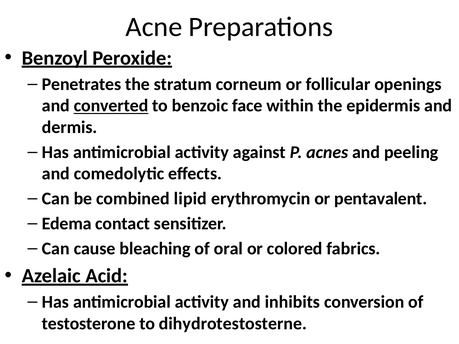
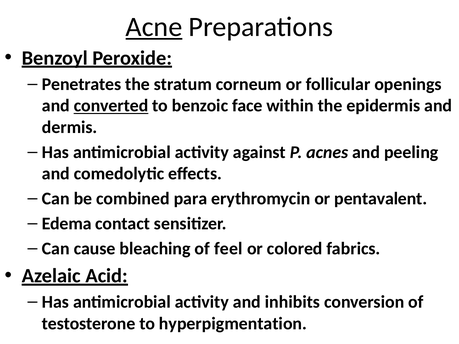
Acne underline: none -> present (154, 27)
lipid: lipid -> para (190, 199)
oral: oral -> feel (228, 249)
dihydrotestosterne: dihydrotestosterne -> hyperpigmentation (233, 324)
